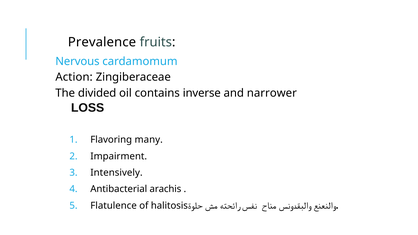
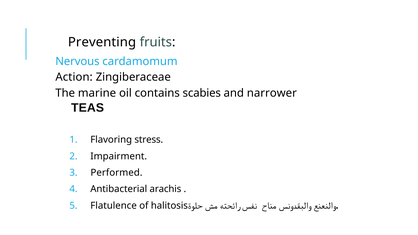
Prevalence: Prevalence -> Preventing (102, 42)
divided: divided -> marine (97, 93)
inverse: inverse -> scabies (202, 93)
LOSS: LOSS -> TEAS (88, 108)
many: many -> stress (149, 140)
Intensively: Intensively -> Performed (116, 173)
